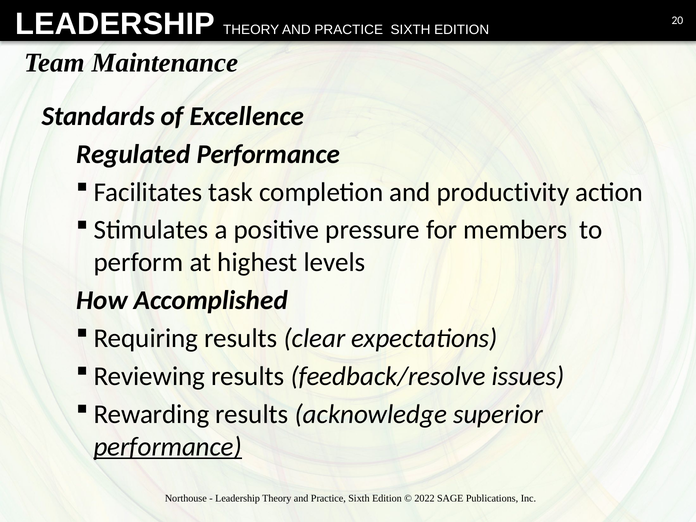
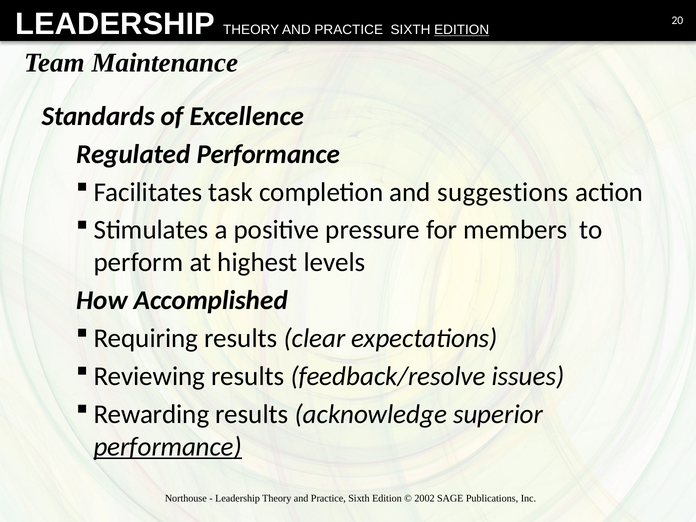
EDITION underline: none -> present (462, 30)
productivity: productivity -> suggestions (503, 192)
2022: 2022 -> 2002 (425, 498)
